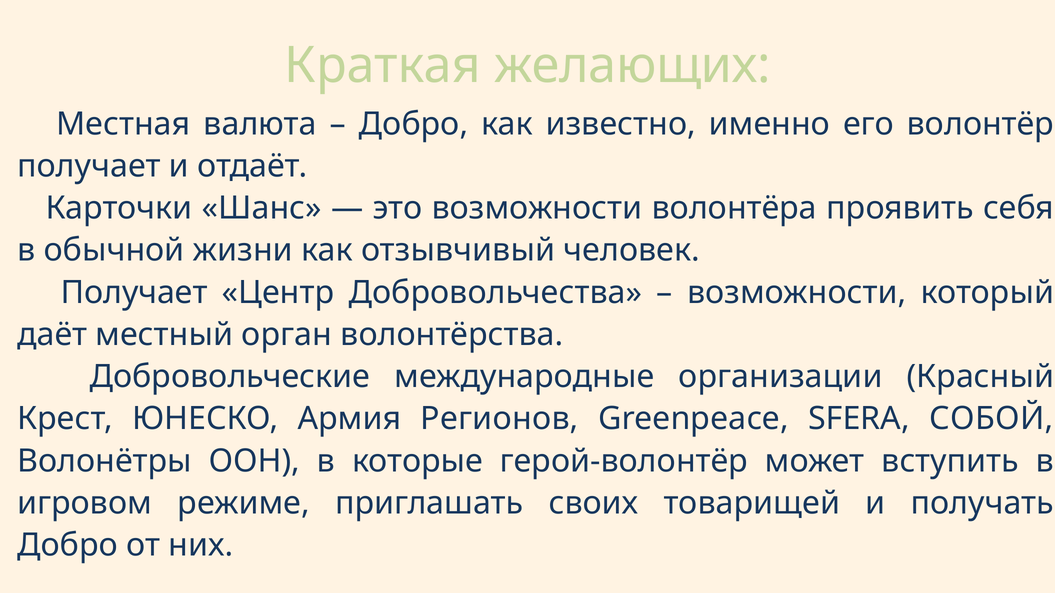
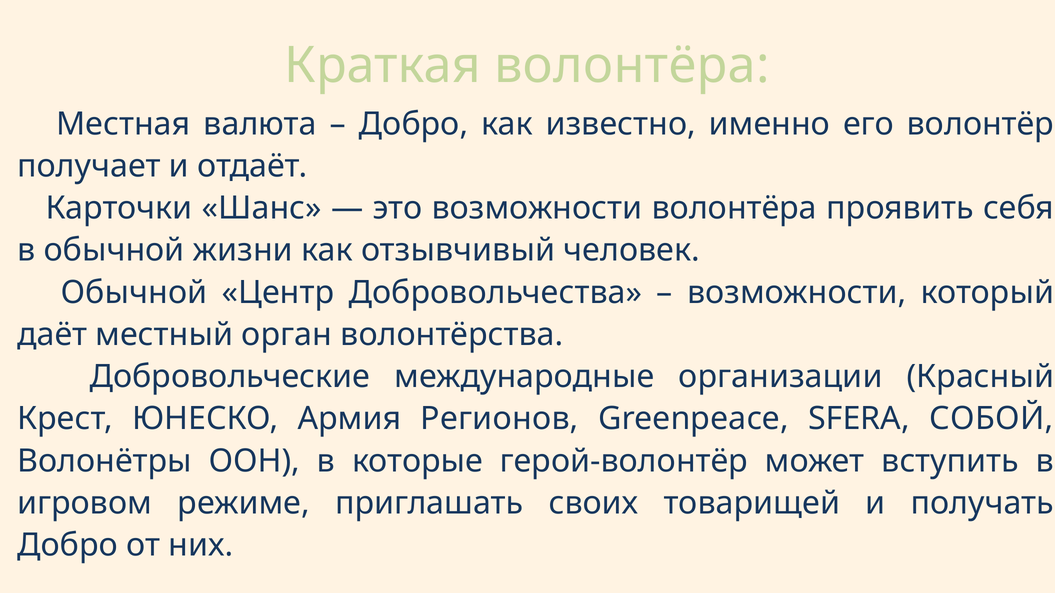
Краткая желающих: желающих -> волонтёра (632, 65)
Получает: Получает -> Обычной (134, 293)
